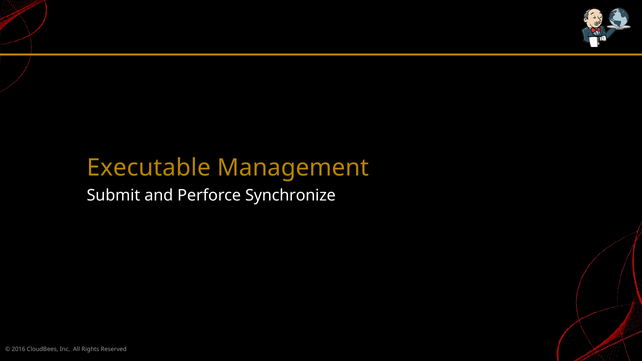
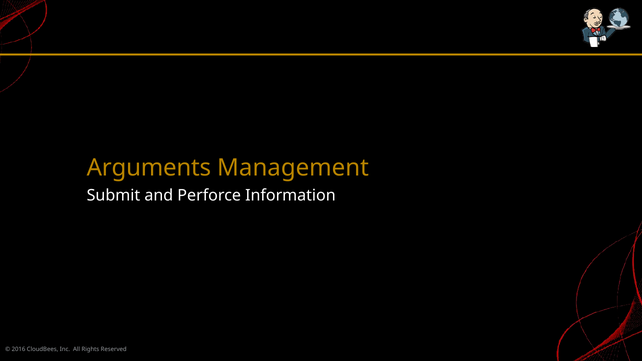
Executable: Executable -> Arguments (149, 168)
Synchronize: Synchronize -> Information (290, 196)
